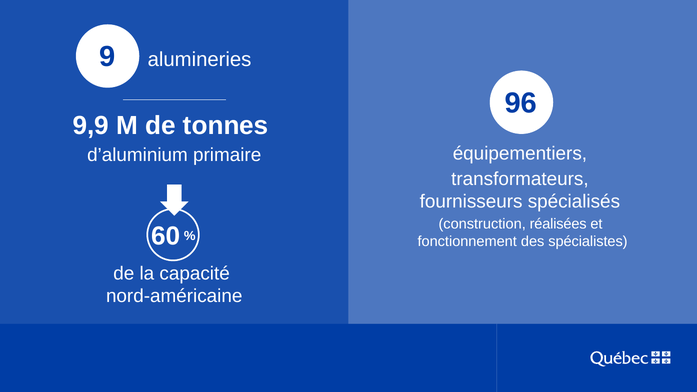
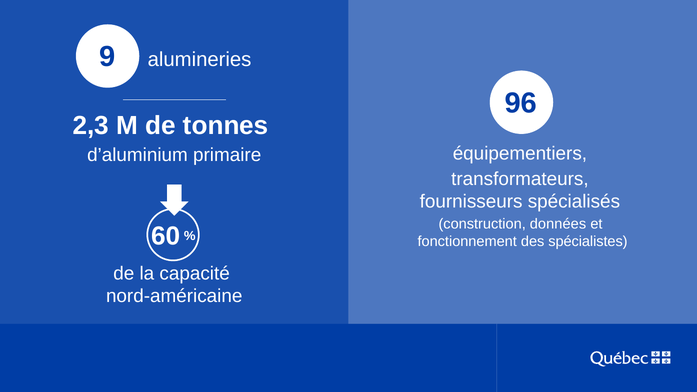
9,9: 9,9 -> 2,3 (91, 126)
réalisées: réalisées -> données (558, 224)
